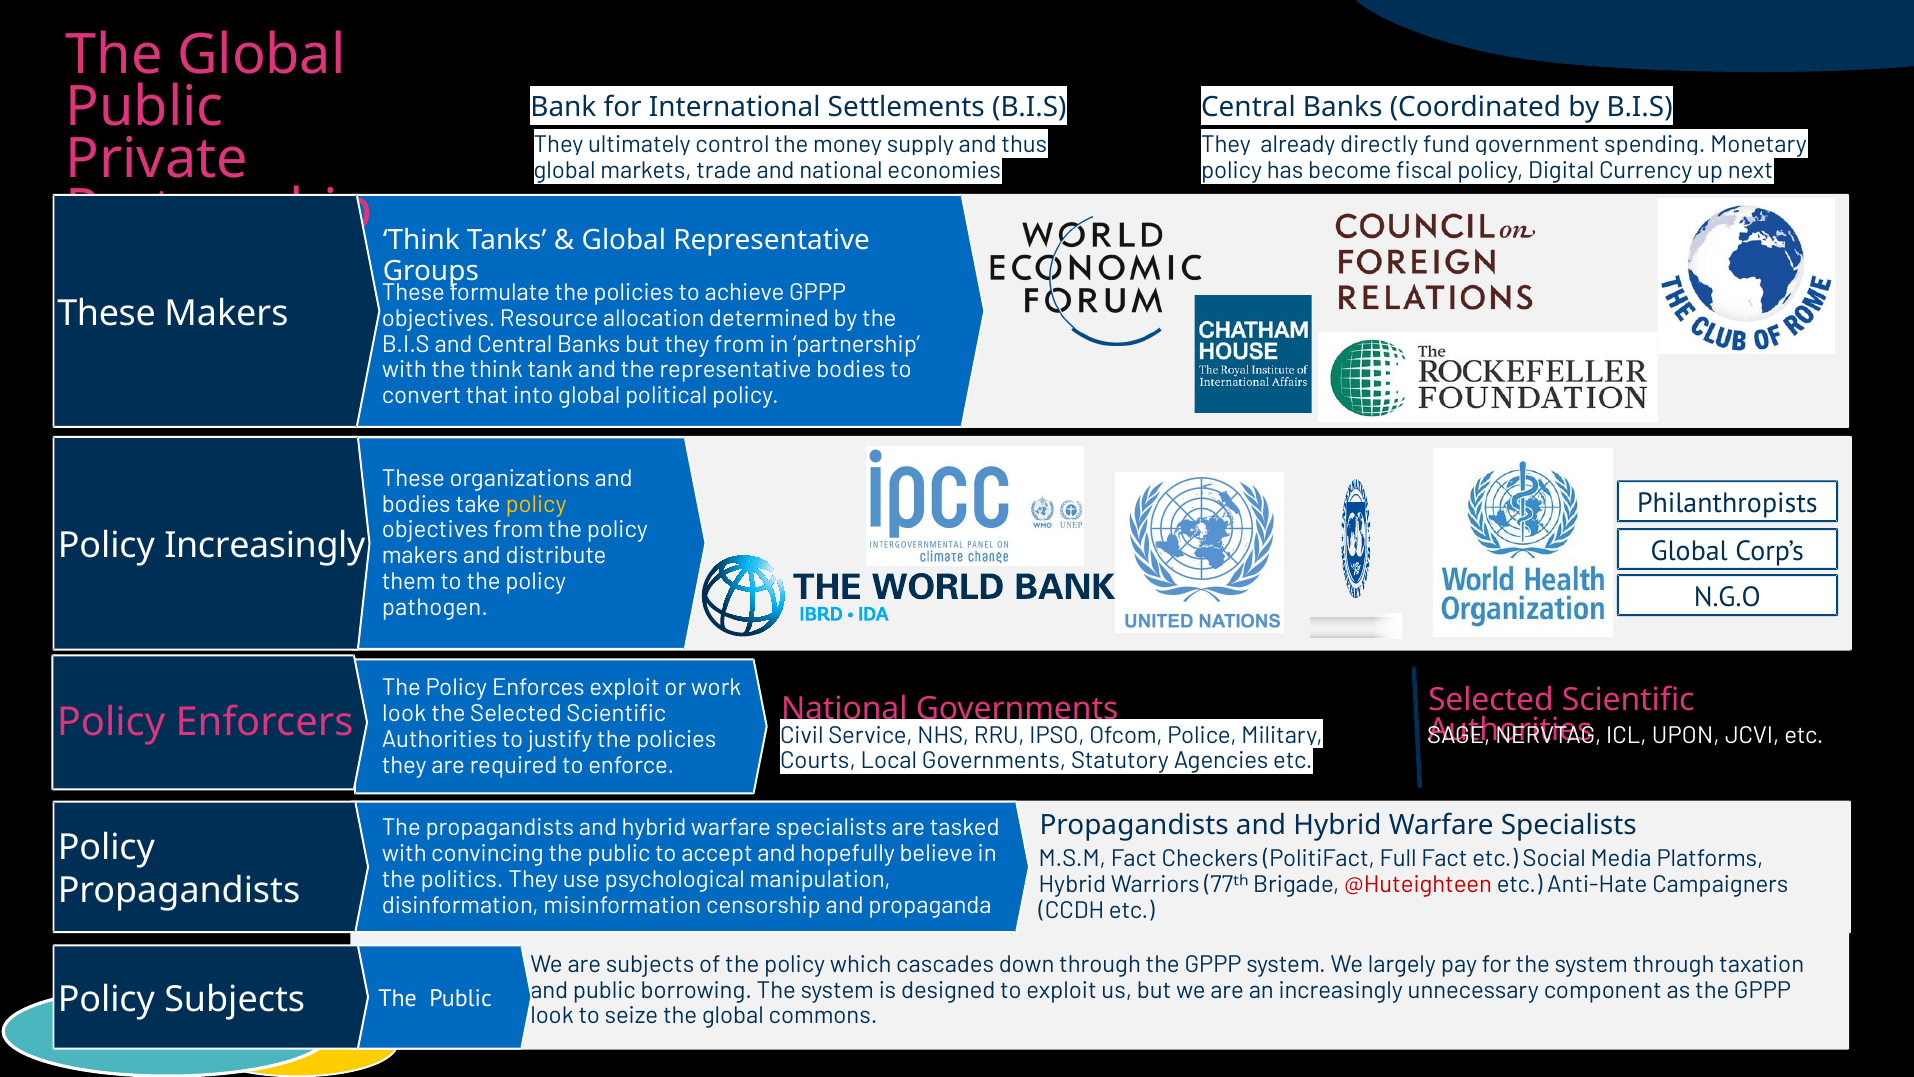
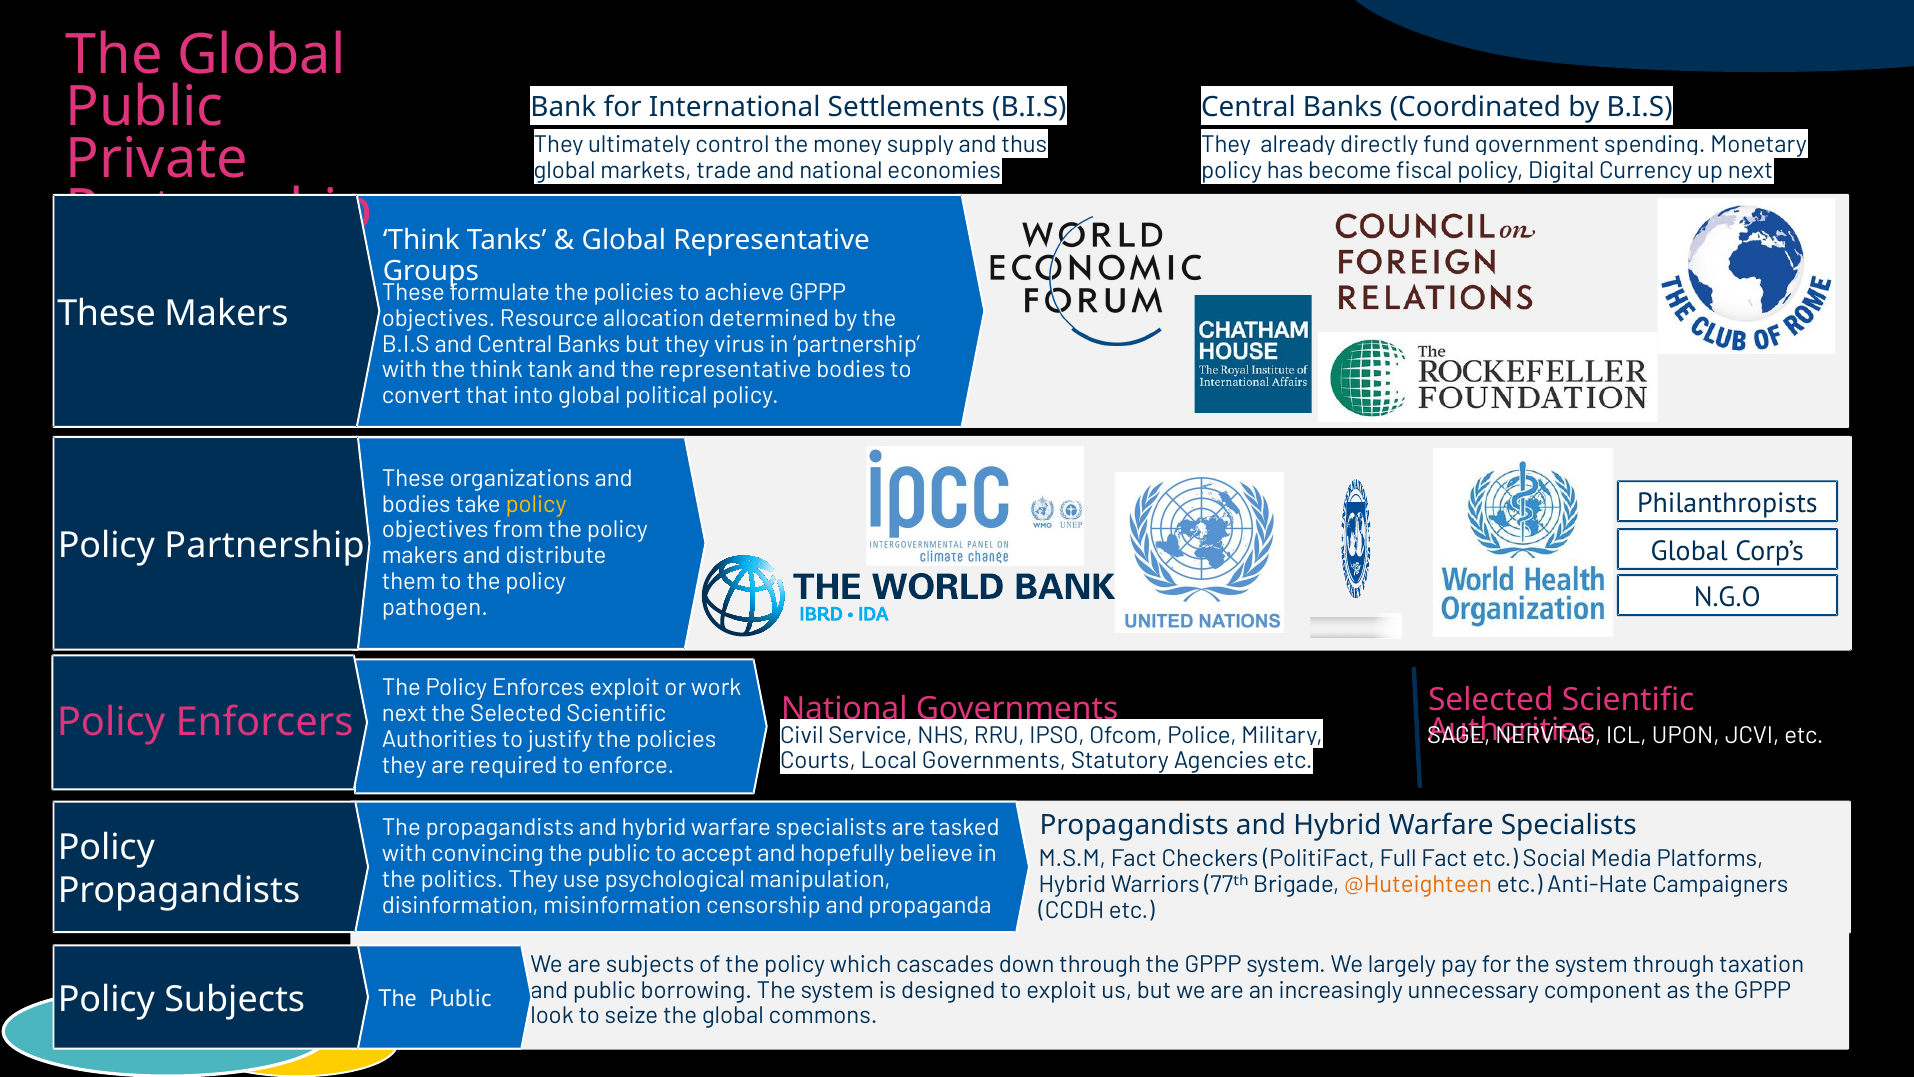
they from: from -> virus (739, 344)
Policy Increasingly: Increasingly -> Partnership (265, 545)
look: look -> next (404, 713)
@Huteighteen colour: red -> orange (1418, 884)
